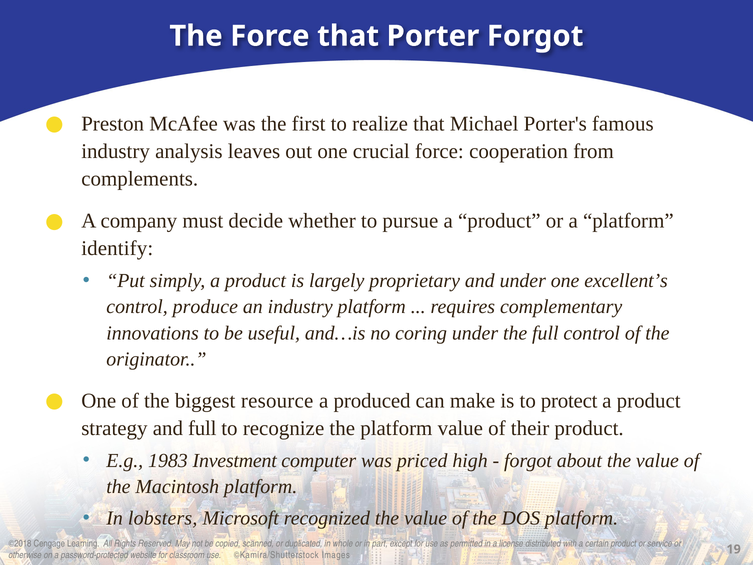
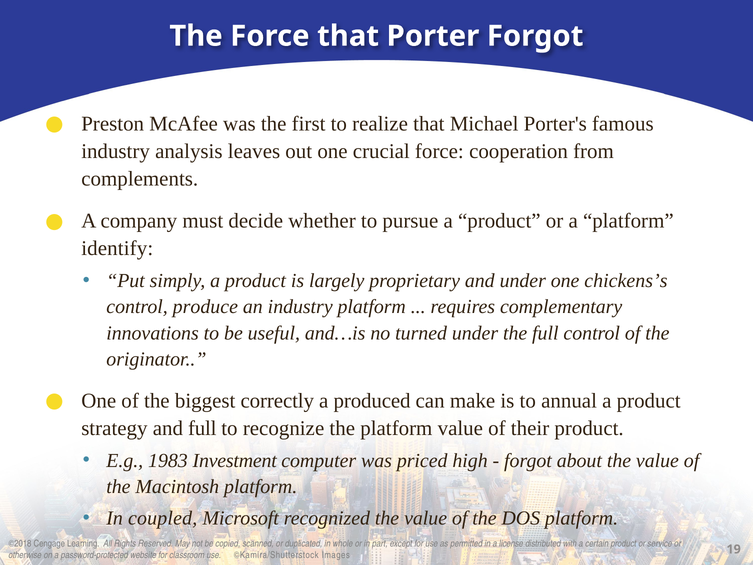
excellent’s: excellent’s -> chickens’s (626, 281)
coring: coring -> turned (421, 333)
resource: resource -> correctly (277, 401)
protect: protect -> annual (569, 401)
lobsters: lobsters -> coupled (163, 518)
